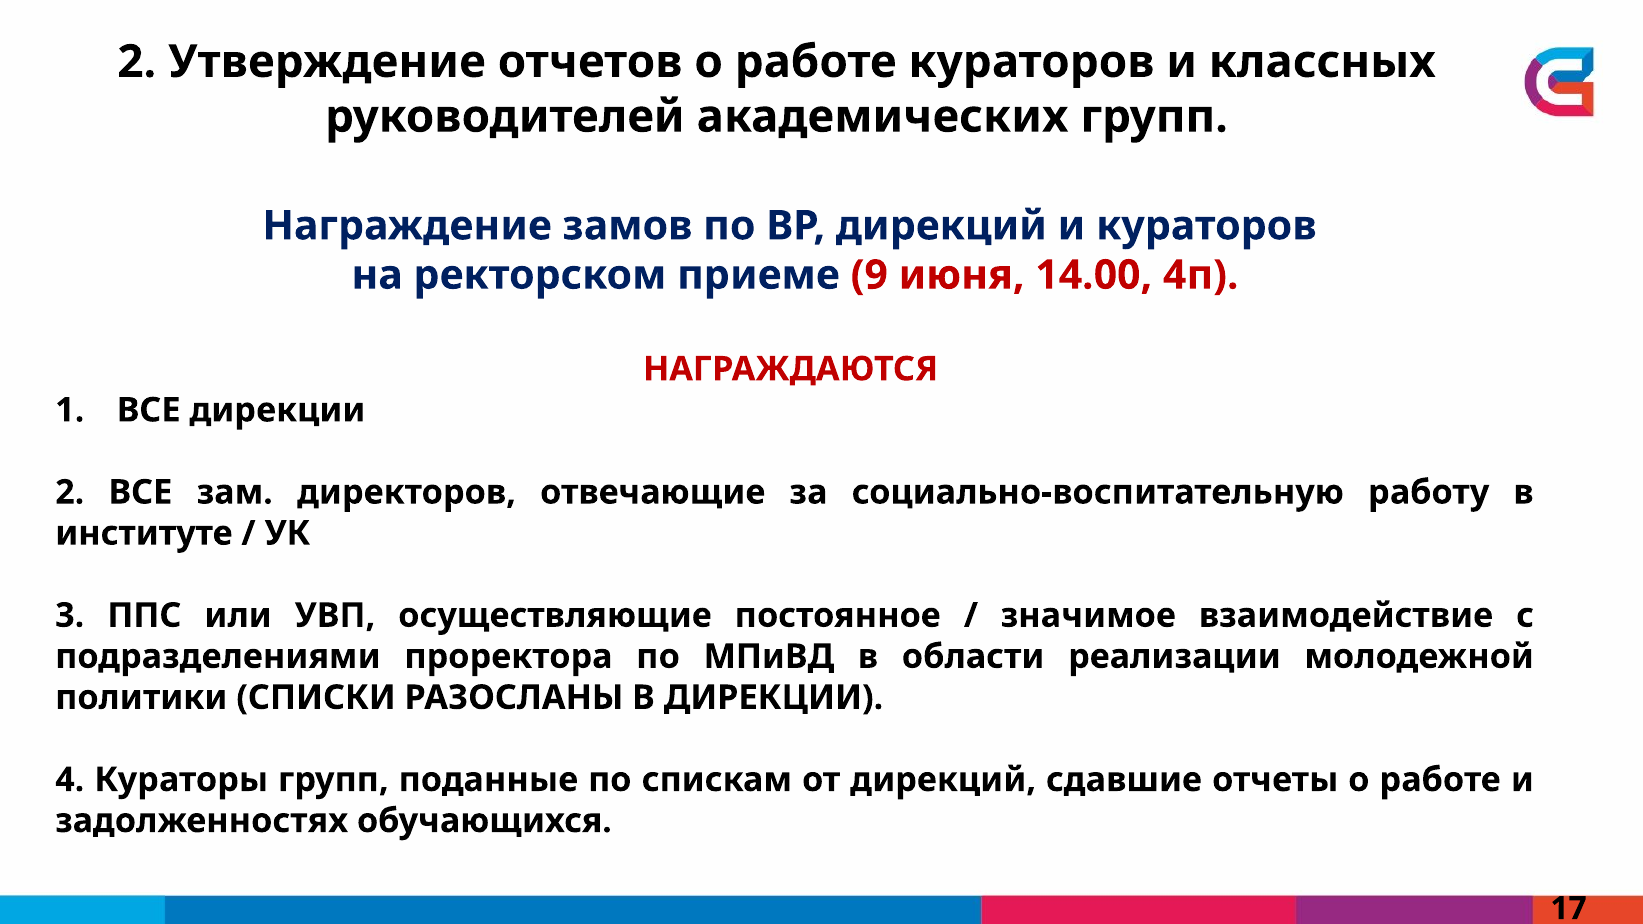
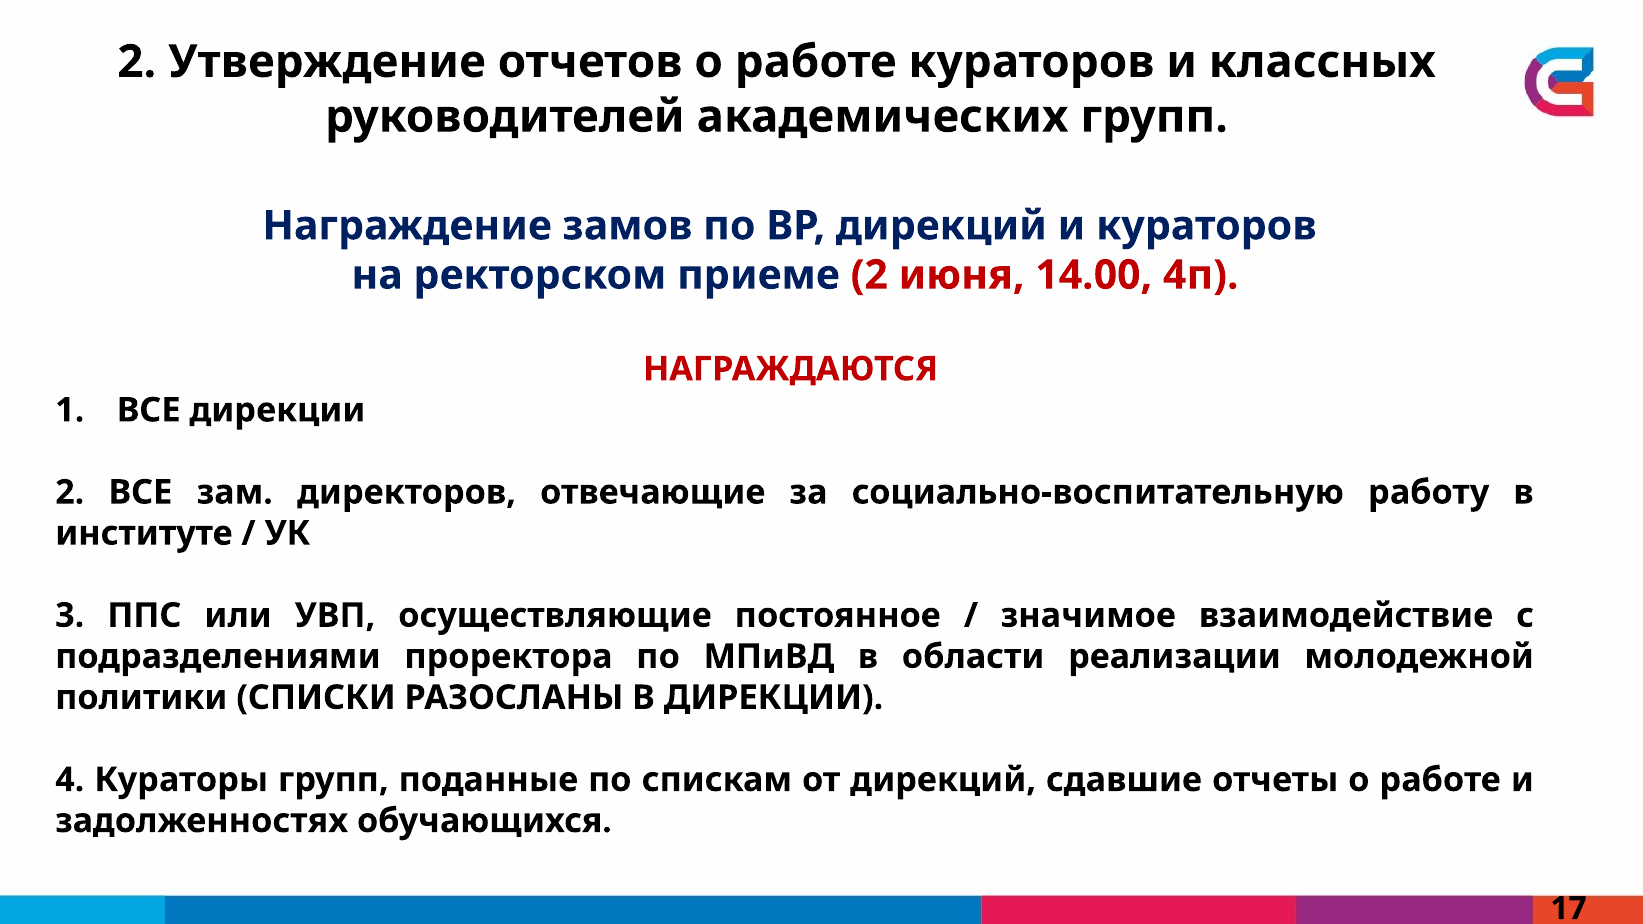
приеме 9: 9 -> 2 (869, 275)
